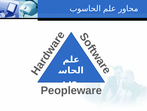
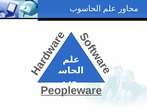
Peopleware underline: none -> present (71, 90)
